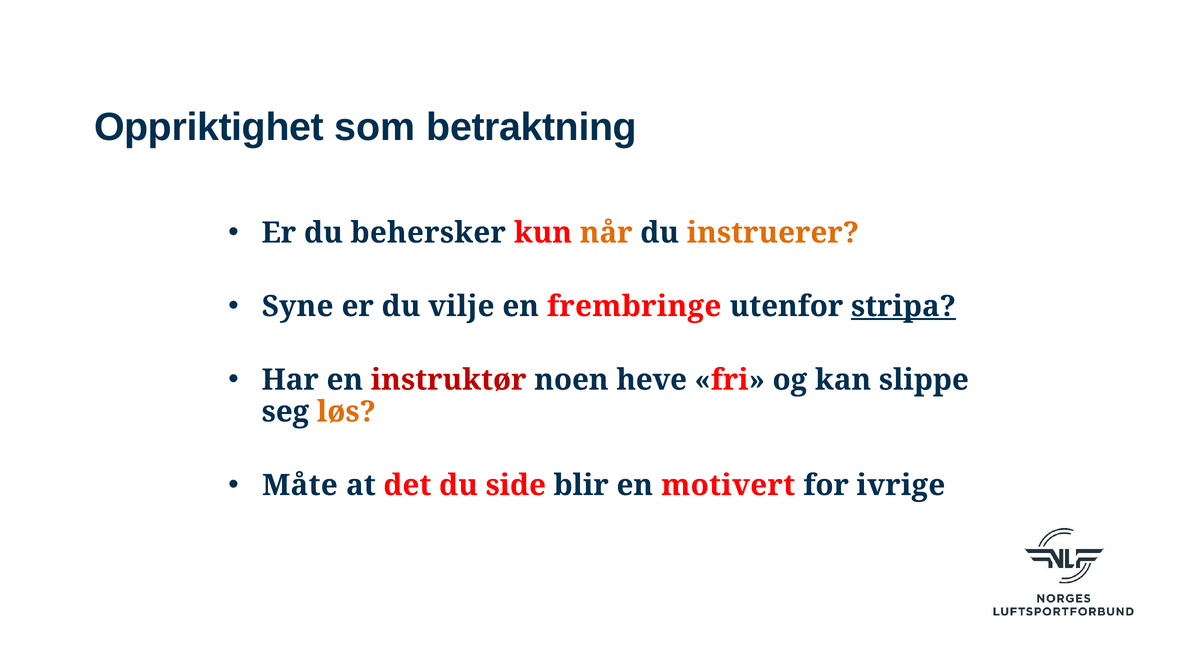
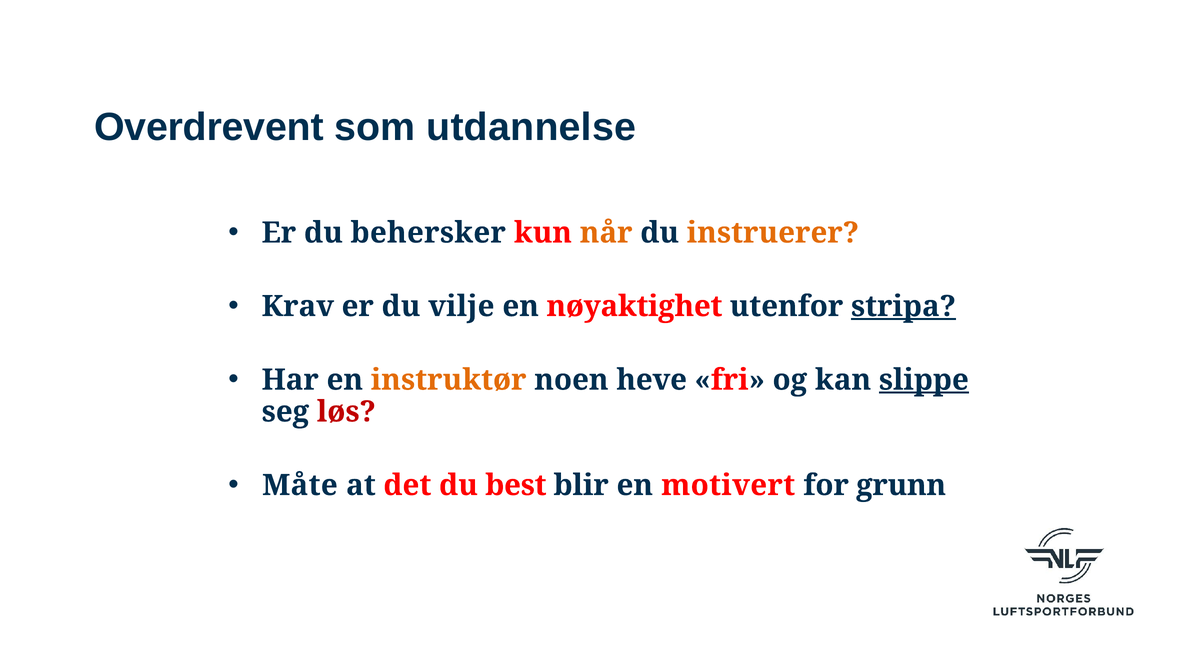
Oppriktighet: Oppriktighet -> Overdrevent (209, 127)
betraktning: betraktning -> utdannelse (531, 127)
Syne: Syne -> Krav (298, 307)
frembringe: frembringe -> nøyaktighet (634, 307)
instruktør colour: red -> orange (449, 380)
slippe underline: none -> present (924, 380)
løs colour: orange -> red (346, 412)
side: side -> best (516, 486)
ivrige: ivrige -> grunn (901, 486)
